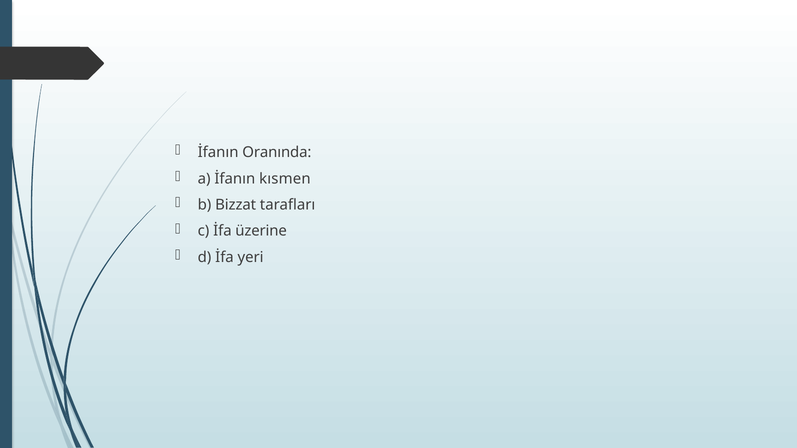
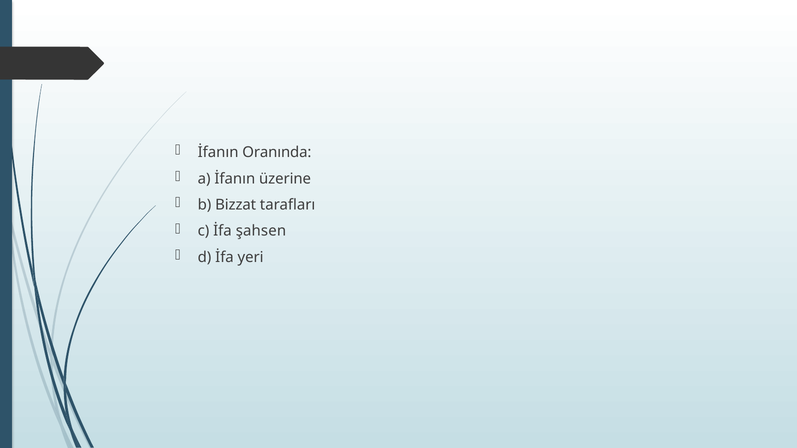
kısmen: kısmen -> üzerine (285, 179)
üzerine: üzerine -> şahsen (261, 231)
